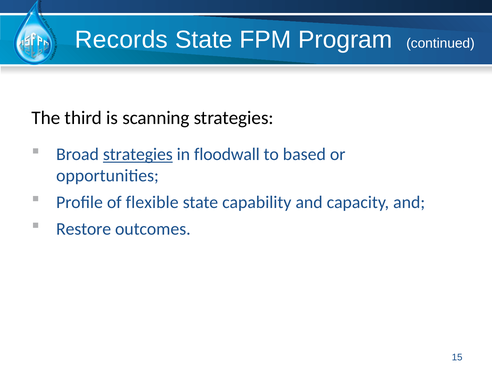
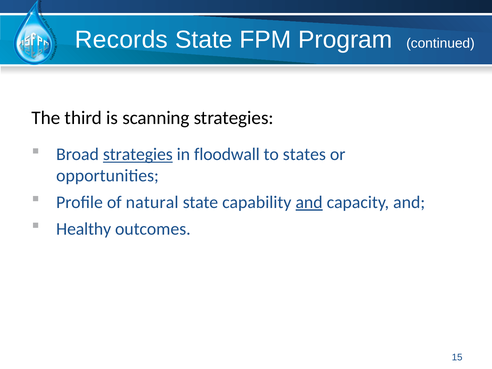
based: based -> states (304, 154)
flexible: flexible -> natural (152, 202)
and underline: none -> present (309, 202)
Restore: Restore -> Healthy (84, 229)
